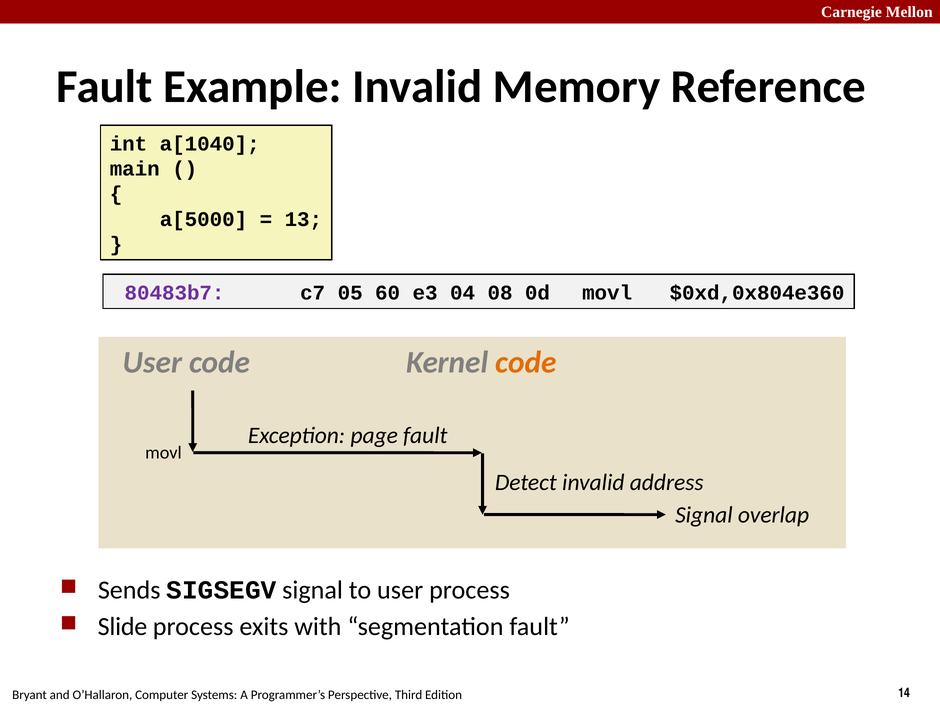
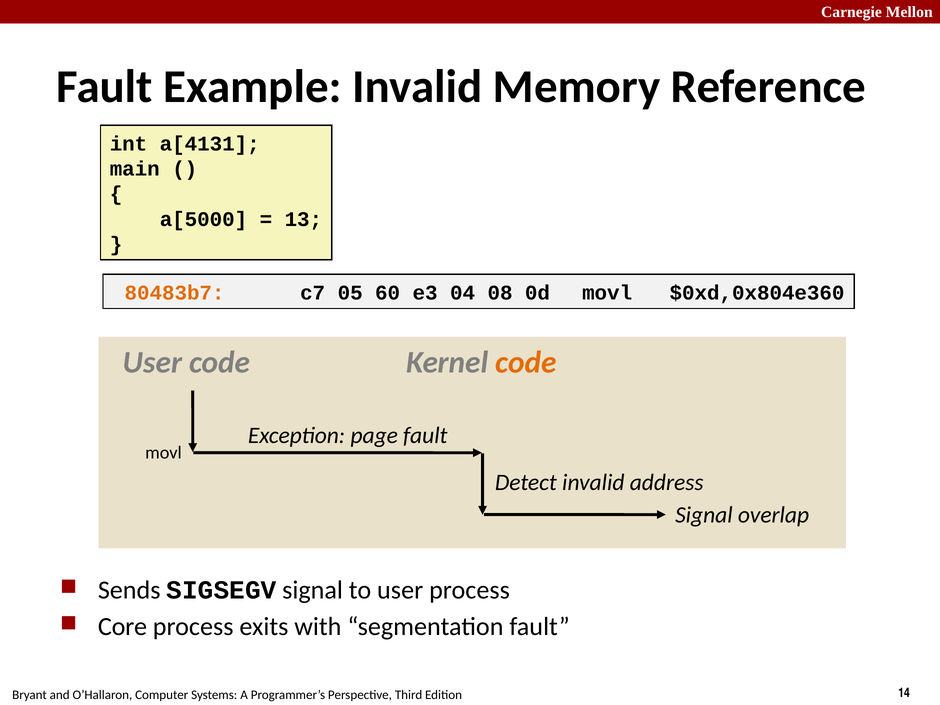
a[1040: a[1040 -> a[4131 (210, 144)
80483b7 colour: purple -> orange (175, 293)
Slide: Slide -> Core (122, 627)
